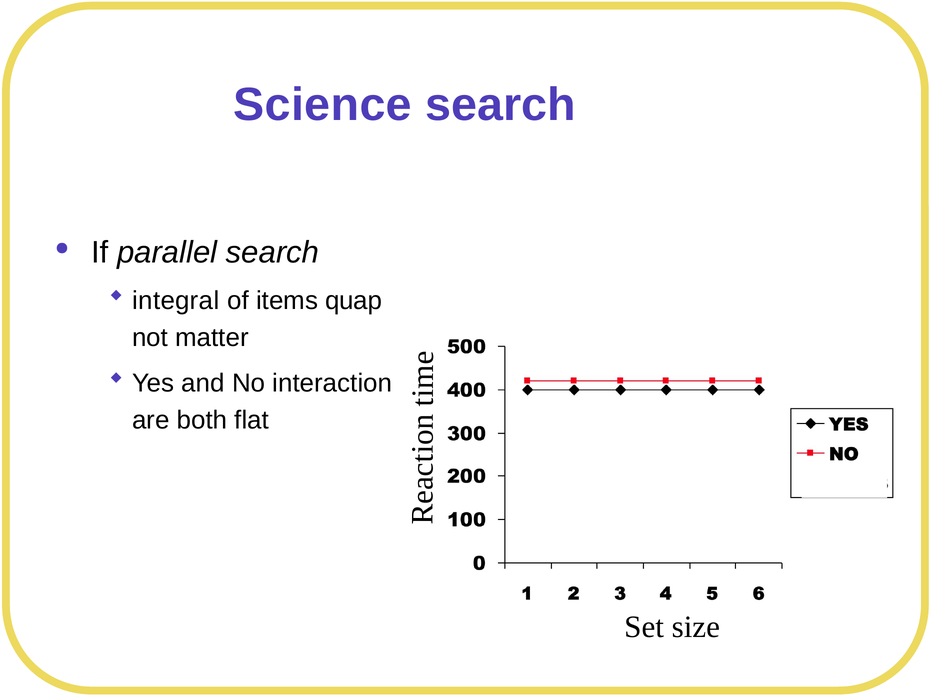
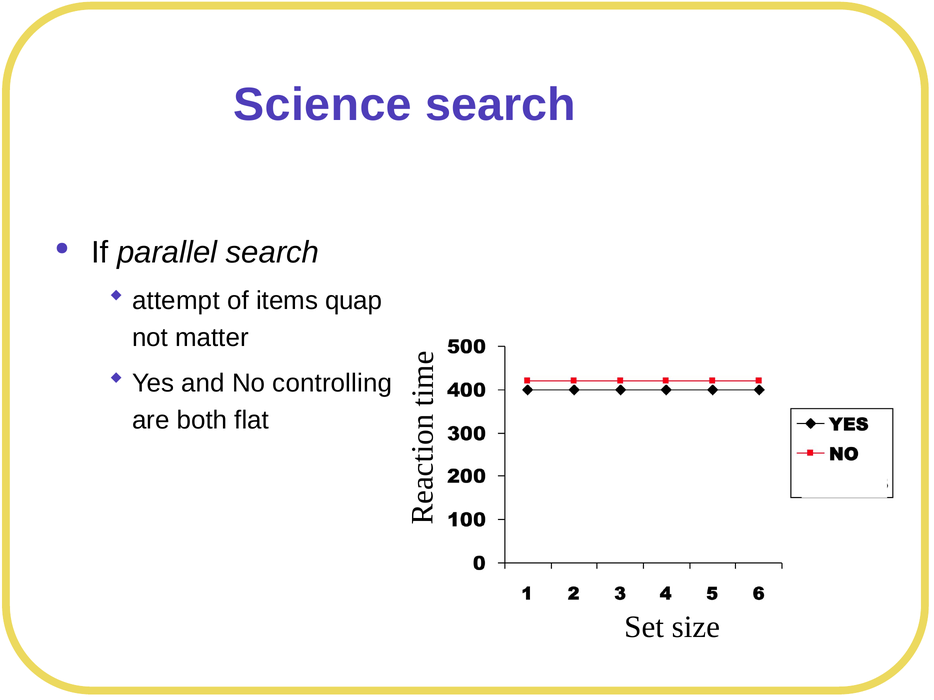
integral: integral -> attempt (176, 301)
interaction: interaction -> controlling (332, 383)
